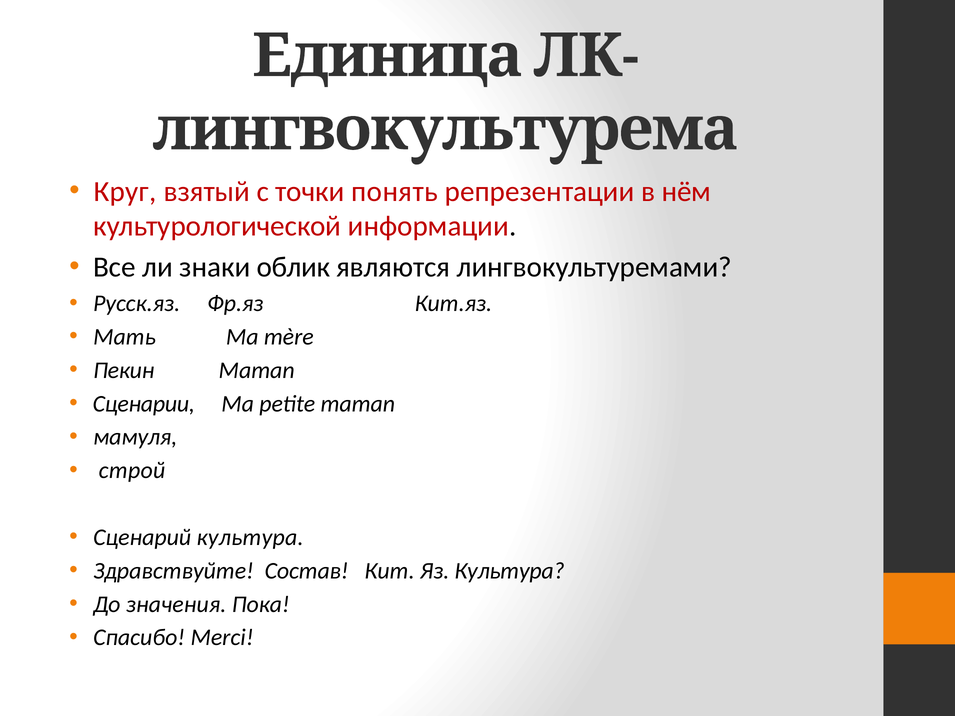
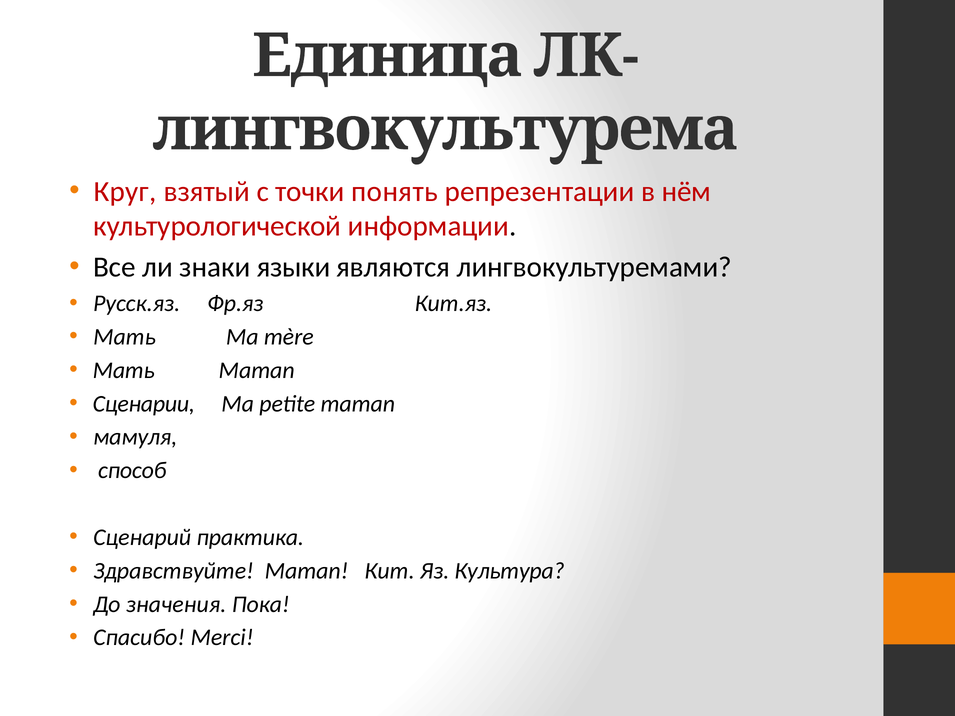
облик: облик -> языки (293, 267)
Пекин: Пекин -> Мать (124, 370)
строй: строй -> способ (132, 471)
Сценарий культура: культура -> практика (250, 537)
Здравствуйте Состав: Состав -> Maman (307, 571)
